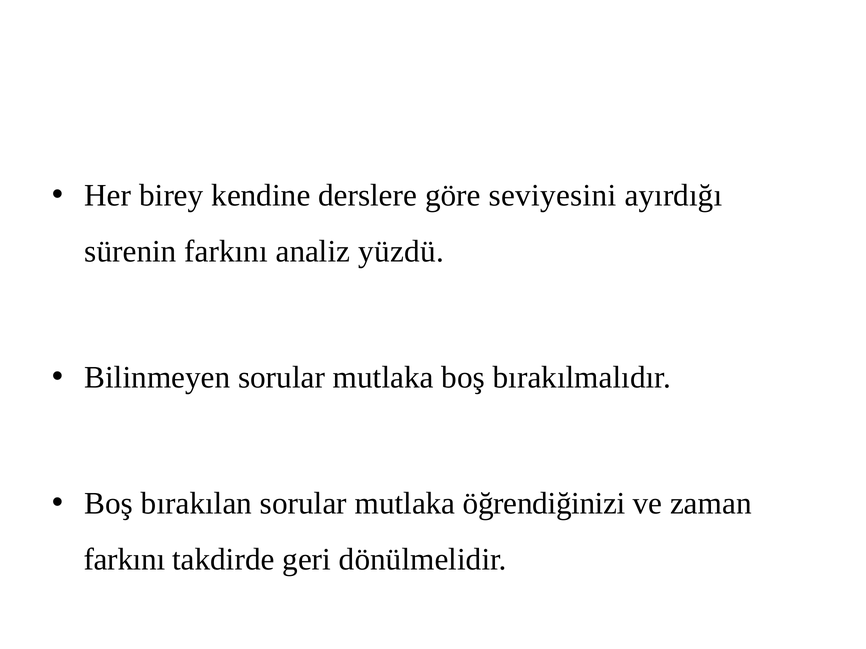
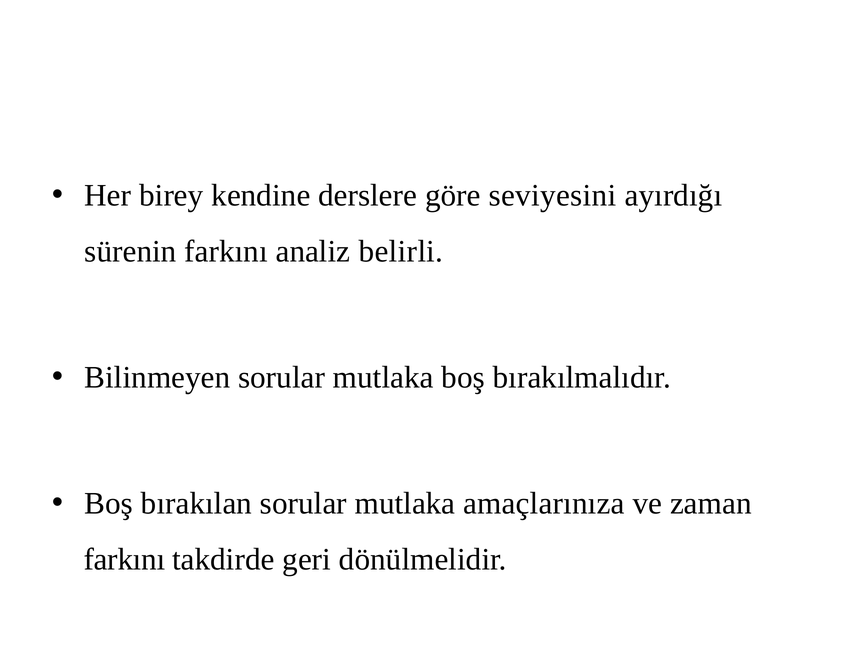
yüzdü: yüzdü -> belirli (401, 252)
öğrendiğinizi: öğrendiğinizi -> amaçlarınıza (544, 504)
